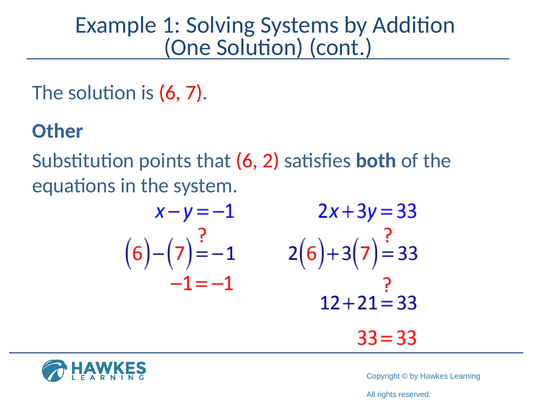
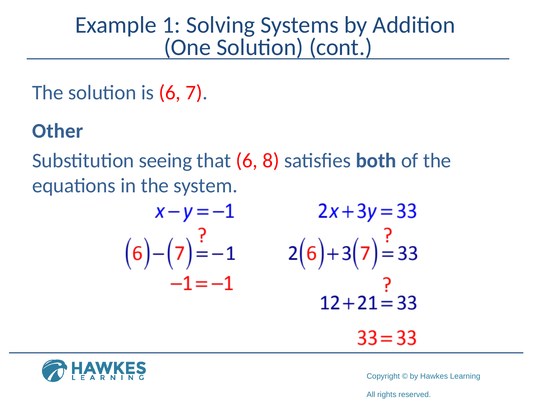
points: points -> seeing (165, 160)
2: 2 -> 8 (271, 160)
